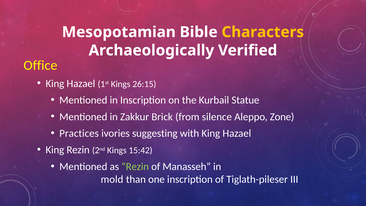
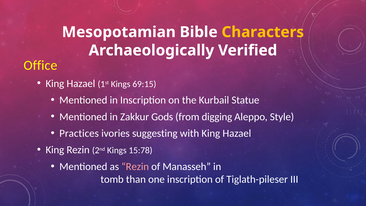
26:15: 26:15 -> 69:15 (144, 84)
Brick: Brick -> Gods (162, 117)
silence: silence -> digging (217, 117)
Zone: Zone -> Style (282, 117)
15:42: 15:42 -> 15:78 (141, 150)
Rezin colour: light green -> pink (135, 166)
mold: mold -> tomb (112, 179)
